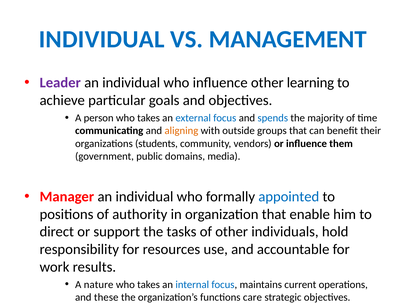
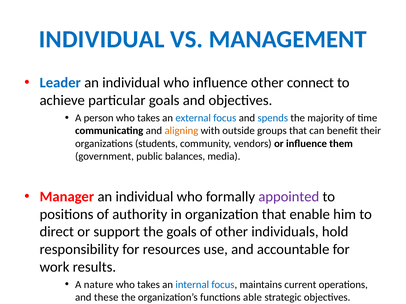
Leader colour: purple -> blue (60, 83)
learning: learning -> connect (310, 83)
domains: domains -> balances (185, 157)
appointed colour: blue -> purple (289, 197)
the tasks: tasks -> goals (182, 232)
care: care -> able (252, 298)
